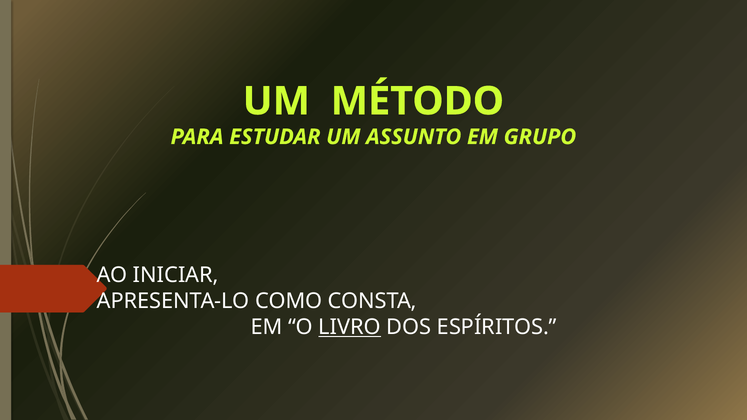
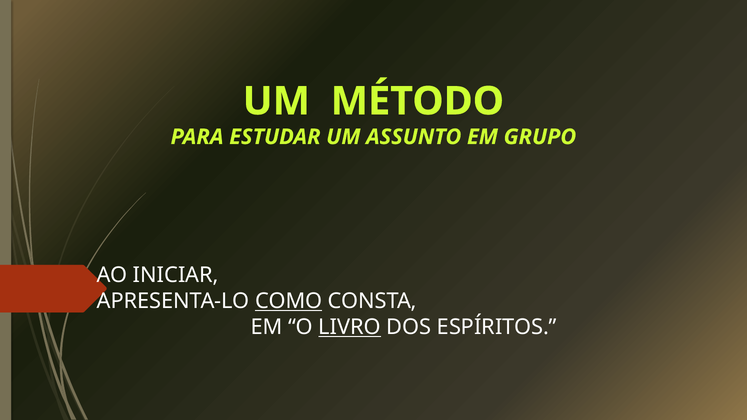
COMO underline: none -> present (289, 301)
